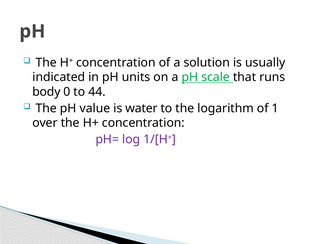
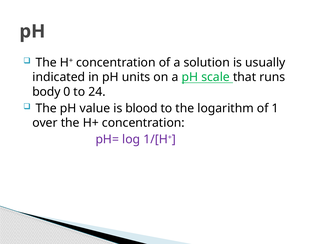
44: 44 -> 24 (97, 92)
water: water -> blood (141, 108)
